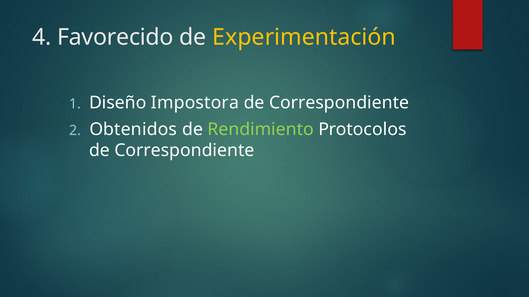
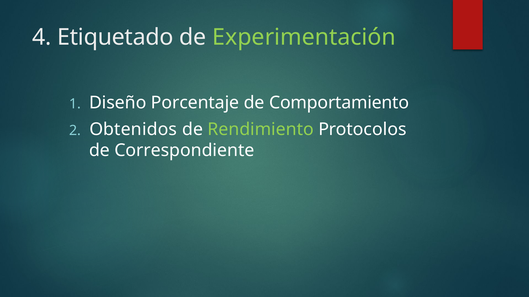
Favorecido: Favorecido -> Etiquetado (115, 37)
Experimentación colour: yellow -> light green (304, 37)
Impostora: Impostora -> Porcentaje (195, 103)
Correspondiente: Correspondiente -> Comportamiento (339, 103)
